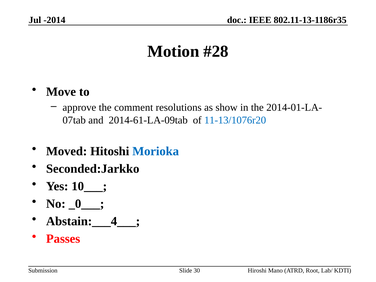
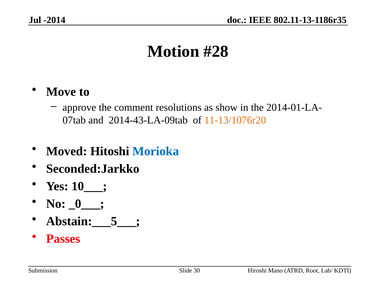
2014-61-LA-09tab: 2014-61-LA-09tab -> 2014-43-LA-09tab (148, 120)
11-13/1076r20 colour: blue -> orange (235, 120)
Abstain:___4___: Abstain:___4___ -> Abstain:___5___ (93, 221)
